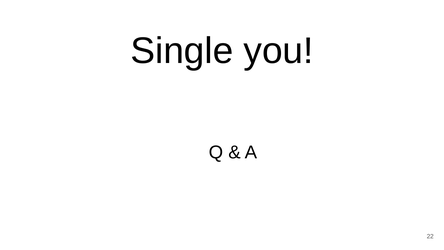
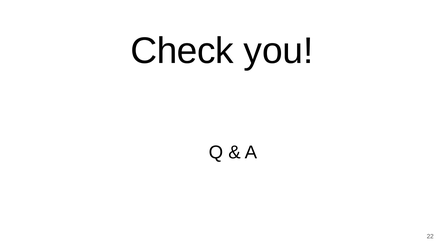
Single: Single -> Check (182, 51)
